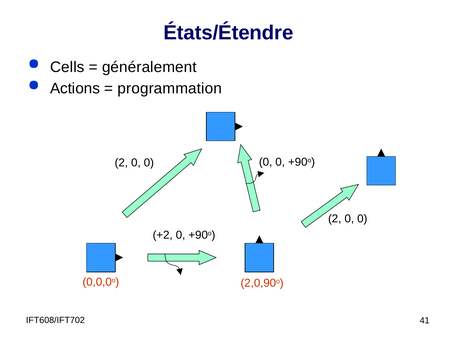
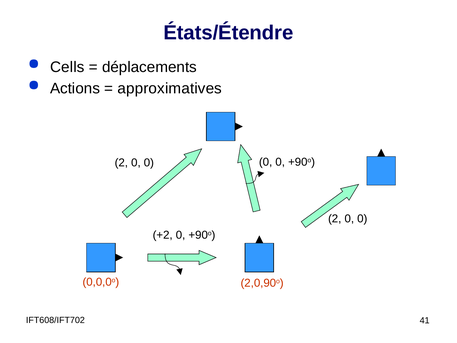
généralement: généralement -> déplacements (149, 67)
programmation: programmation -> approximatives (170, 88)
